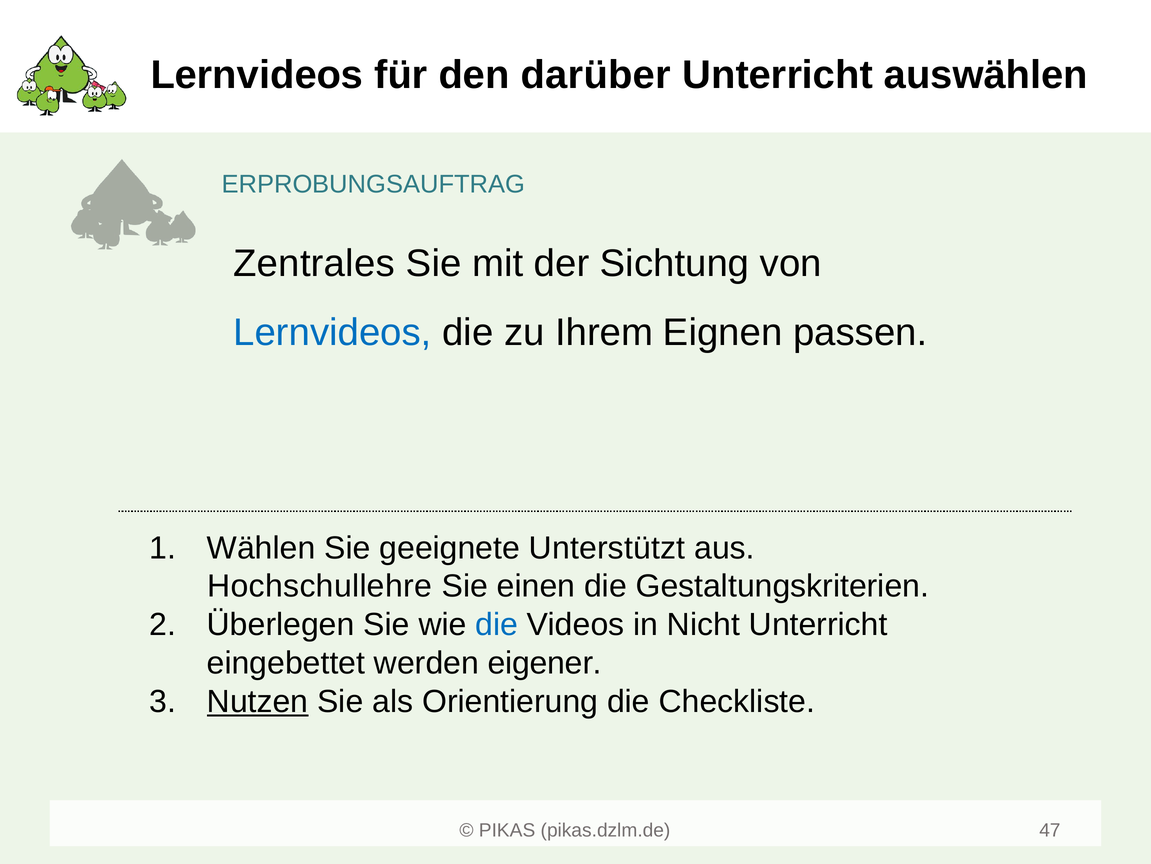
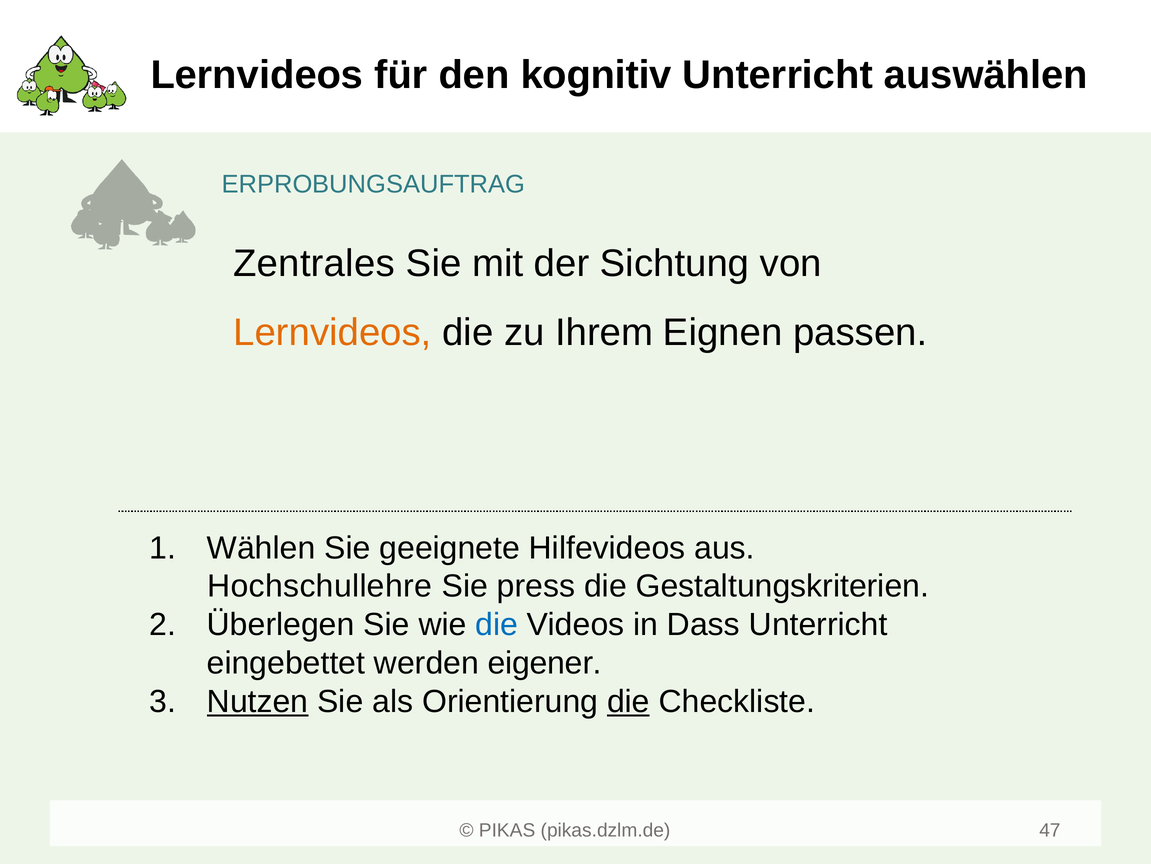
darüber: darüber -> kognitiv (596, 75)
Lernvideos colour: blue -> orange (332, 332)
Unterstützt: Unterstützt -> Hilfevideos (607, 547)
einen: einen -> press (536, 586)
Nicht: Nicht -> Dass (703, 624)
die underline: none -> present (628, 701)
